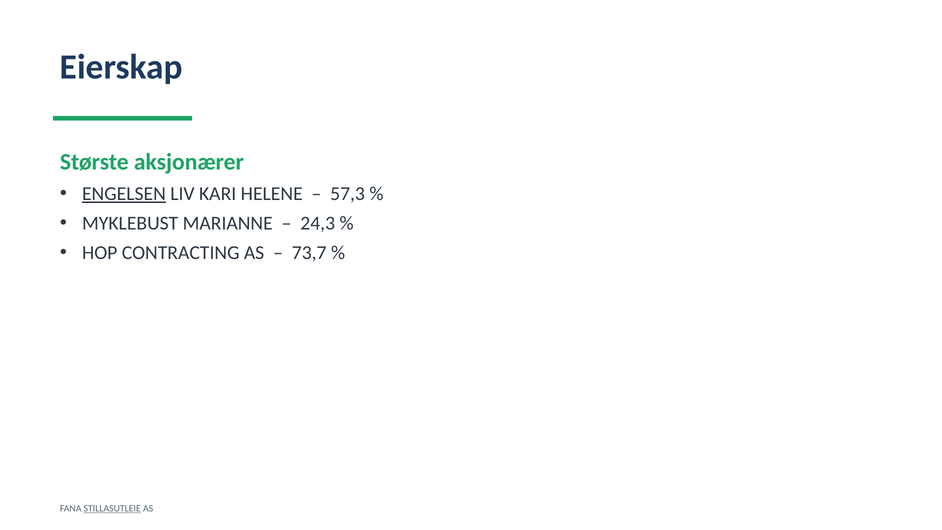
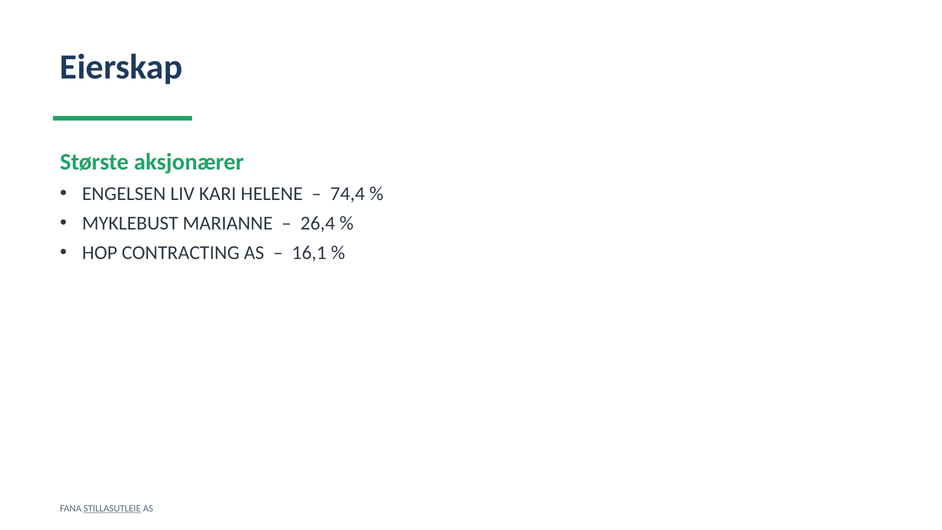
ENGELSEN underline: present -> none (124, 194)
57,3: 57,3 -> 74,4 (348, 194)
24,3: 24,3 -> 26,4 (318, 223)
73,7: 73,7 -> 16,1 (309, 253)
